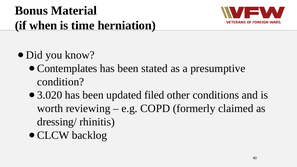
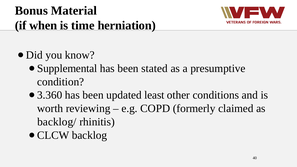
Contemplates: Contemplates -> Supplemental (67, 68)
3.020: 3.020 -> 3.360 (50, 95)
filed: filed -> least (154, 95)
dressing/: dressing/ -> backlog/ (57, 122)
